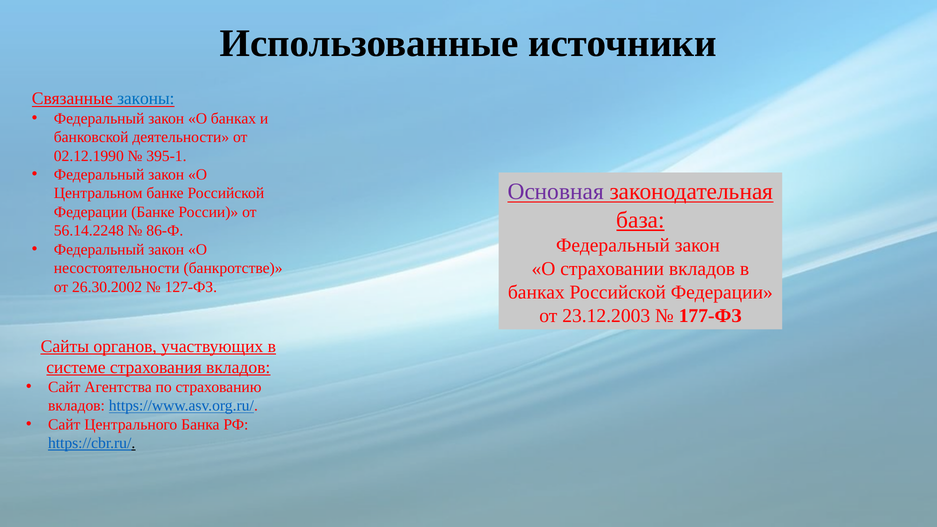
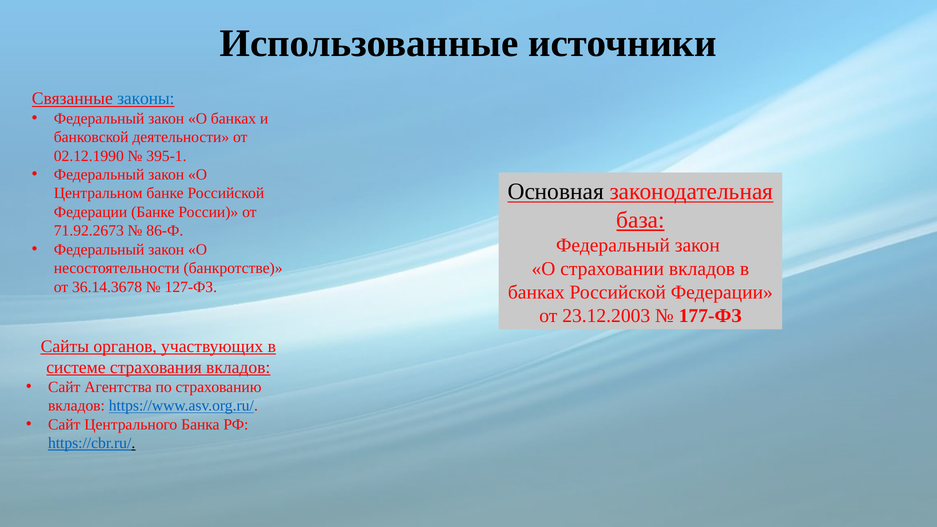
Основная colour: purple -> black (556, 192)
56.14.2248: 56.14.2248 -> 71.92.2673 (89, 231)
26.30.2002: 26.30.2002 -> 36.14.3678 (107, 287)
